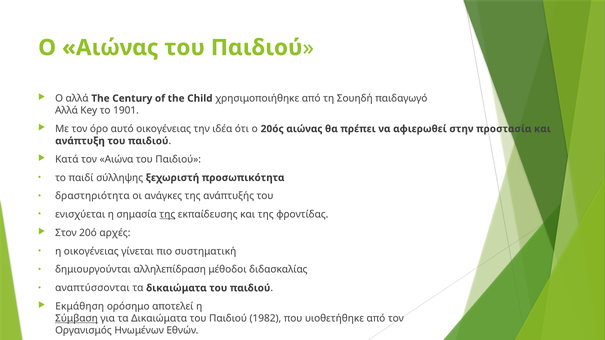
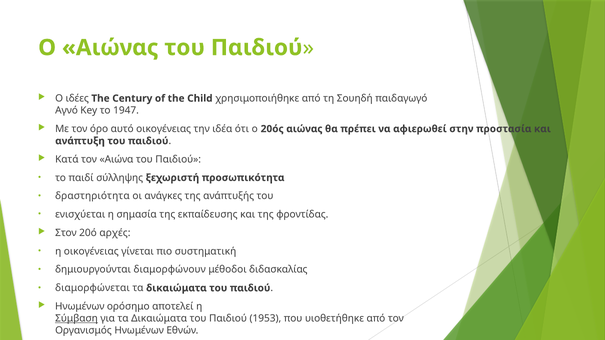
Ο αλλά: αλλά -> ιδέες (77, 98)
Αλλά: Αλλά -> Αγνό (67, 111)
1901: 1901 -> 1947 (126, 111)
της underline: present -> none (167, 215)
αλληλεπίδραση: αλληλεπίδραση -> διαμορφώνουν (170, 270)
αναπτύσσονται: αναπτύσσονται -> διαμορφώνεται (92, 288)
Εκμάθηση: Εκμάθηση -> Ηνωμένων (80, 307)
1982: 1982 -> 1953 (265, 319)
